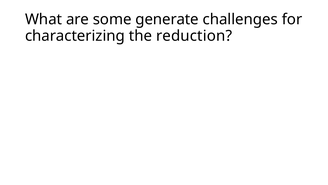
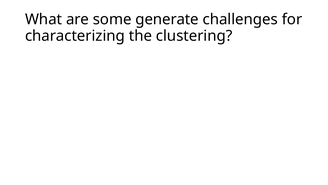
reduction: reduction -> clustering (194, 36)
